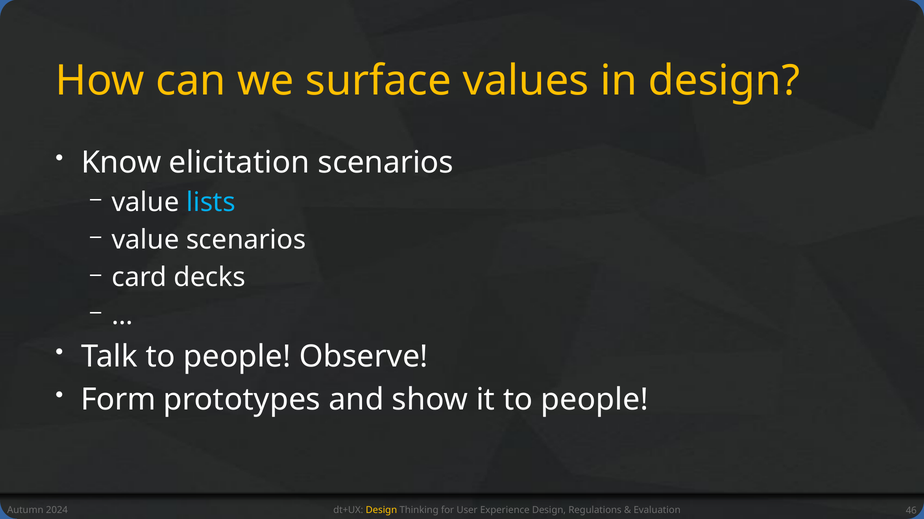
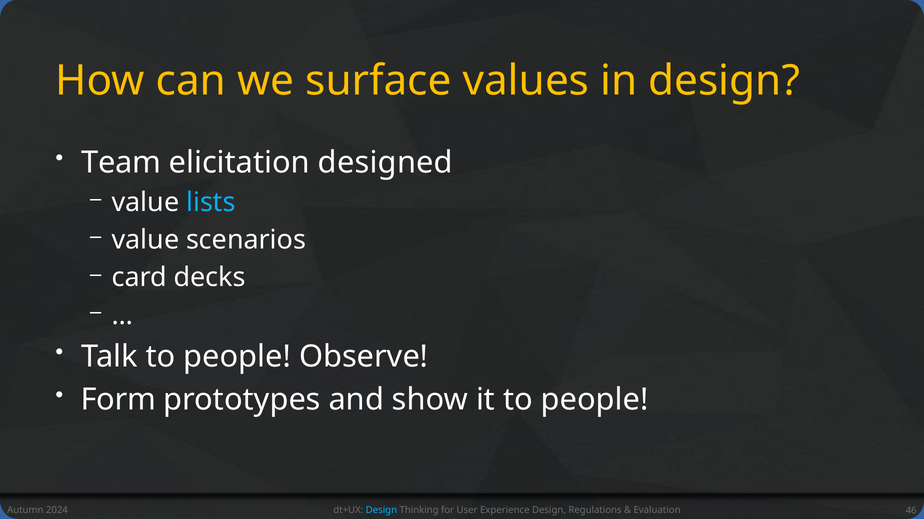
Know: Know -> Team (121, 163)
elicitation scenarios: scenarios -> designed (385, 163)
Design colour: yellow -> light blue (381, 511)
